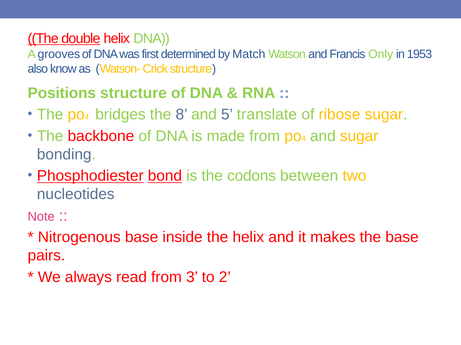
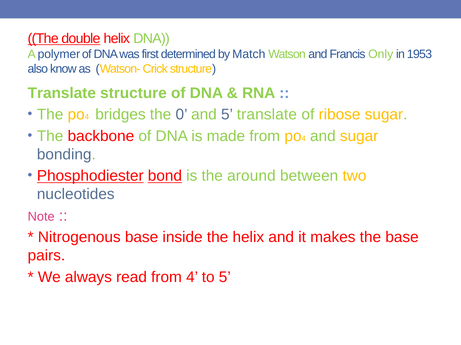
grooves: grooves -> polymer (59, 54)
Positions: Positions -> Translate (62, 93)
8: 8 -> 0 (182, 115)
codons: codons -> around (251, 176)
from 3: 3 -> 4 (192, 278)
to 2: 2 -> 5 (225, 278)
